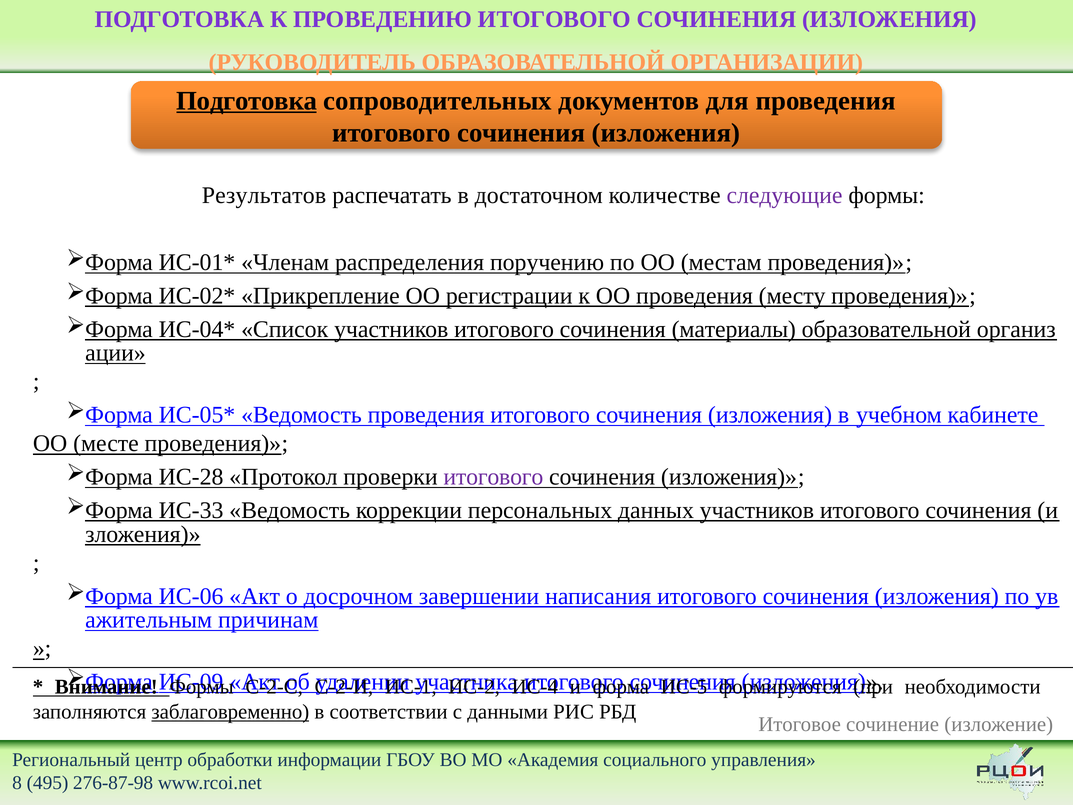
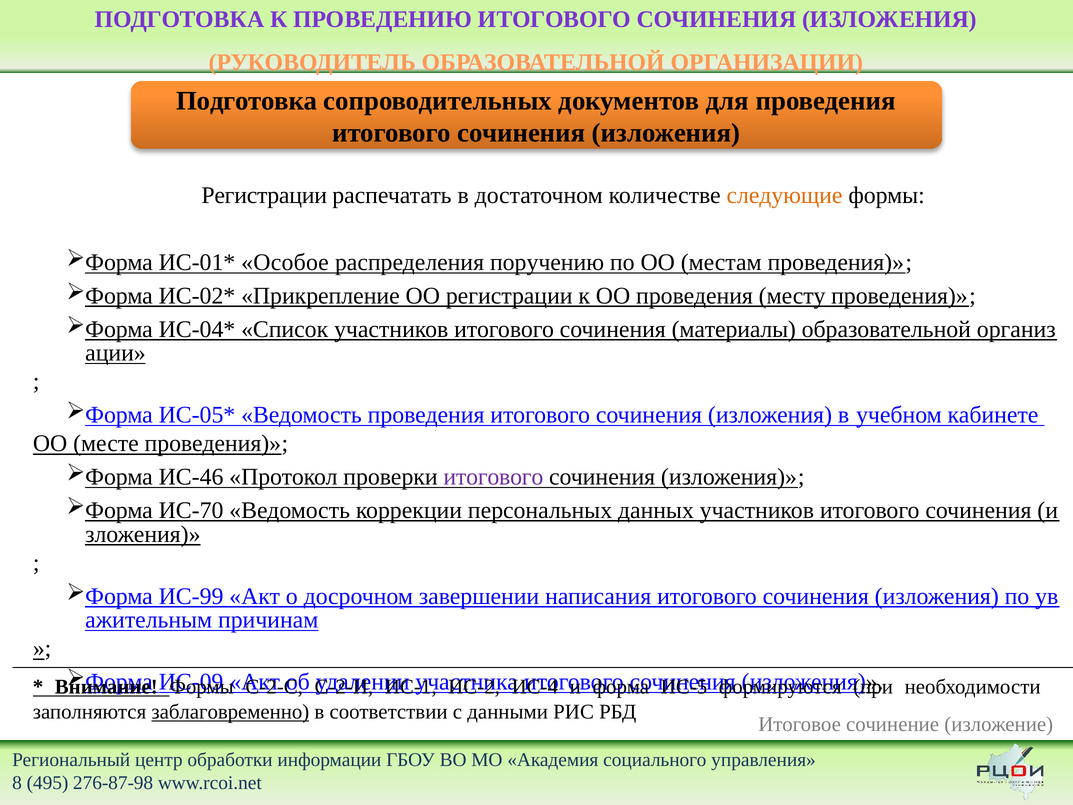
Подготовка underline: present -> none (247, 101)
Результатов: Результатов -> Регистрации (264, 196)
следующие colour: purple -> orange (785, 196)
Членам: Членам -> Особое (285, 262)
ИС-28: ИС-28 -> ИС-46 (191, 477)
ИС-33: ИС-33 -> ИС-70 (191, 510)
ИС-06: ИС-06 -> ИС-99 (191, 596)
